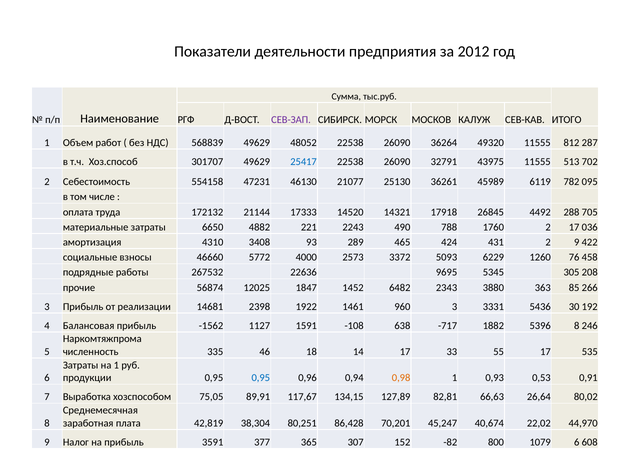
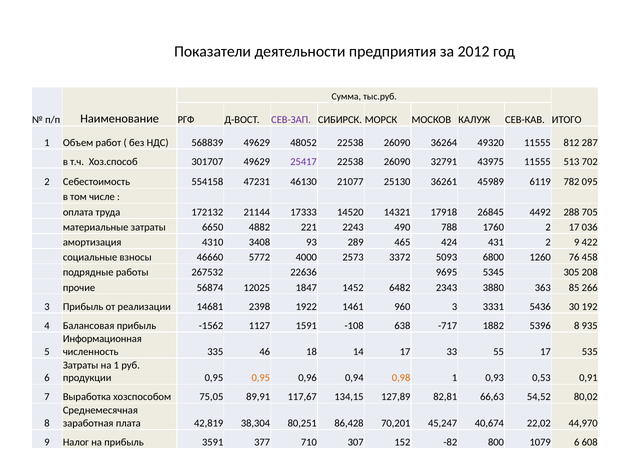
25417 colour: blue -> purple (304, 162)
6229: 6229 -> 6800 (493, 258)
246: 246 -> 935 (590, 326)
Наркомтяжпрома: Наркомтяжпрома -> Информационная (102, 339)
0,95 colour: blue -> orange (261, 378)
26,64: 26,64 -> 54,52 (539, 397)
365: 365 -> 710 (309, 443)
